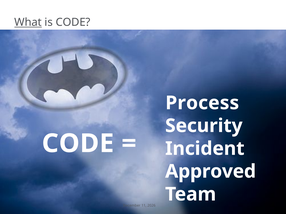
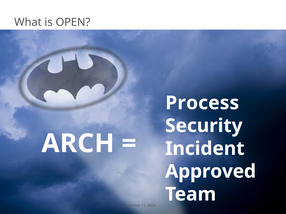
What underline: present -> none (28, 22)
is CODE: CODE -> OPEN (73, 22)
CODE: CODE -> ARCH (78, 144)
